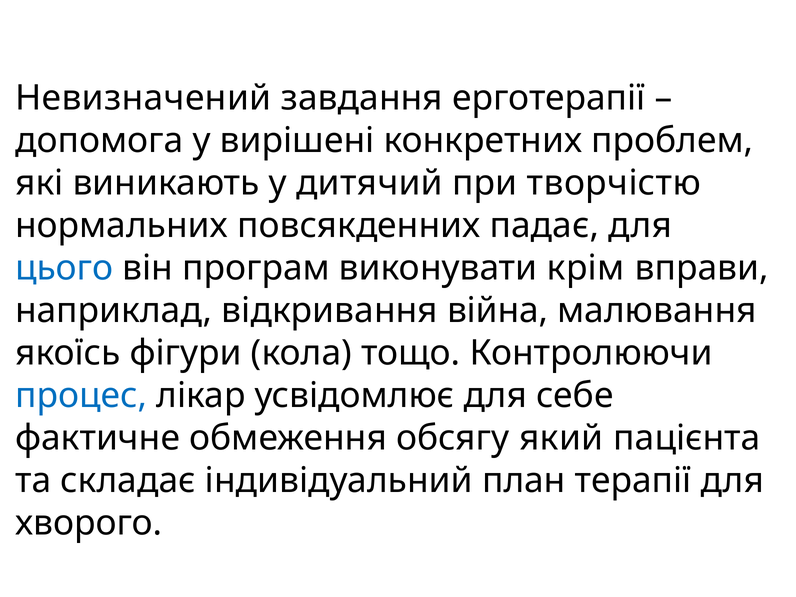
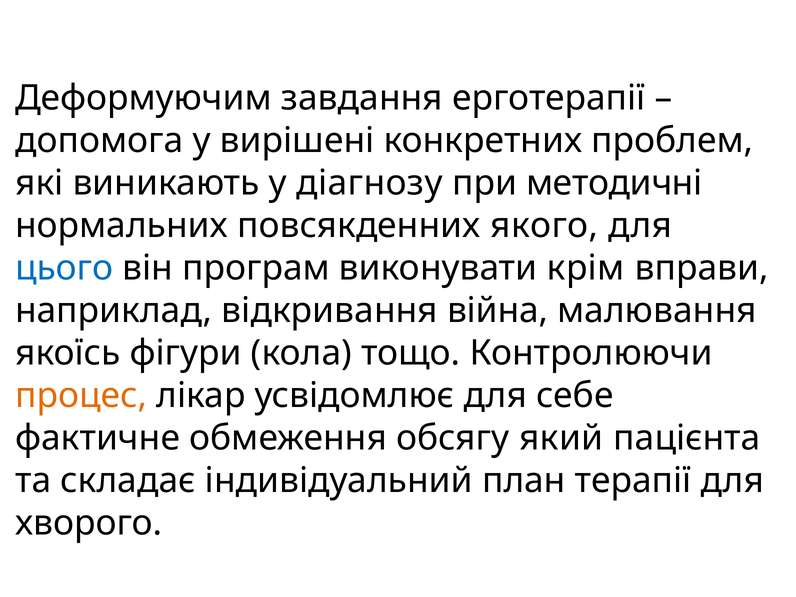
Невизначений: Невизначений -> Деформуючим (143, 98)
дитячий: дитячий -> діагнозу (369, 183)
творчістю: творчістю -> методичні (614, 183)
падає: падає -> якого (544, 226)
процес colour: blue -> orange (81, 396)
